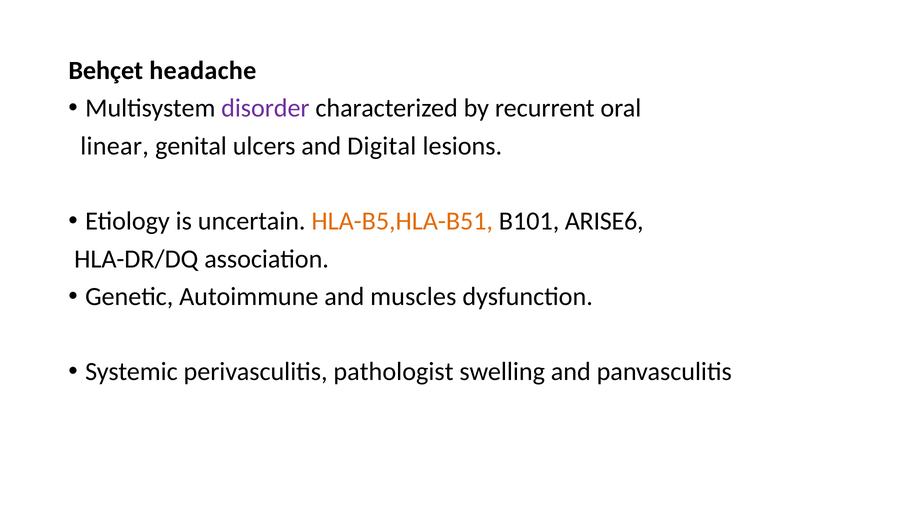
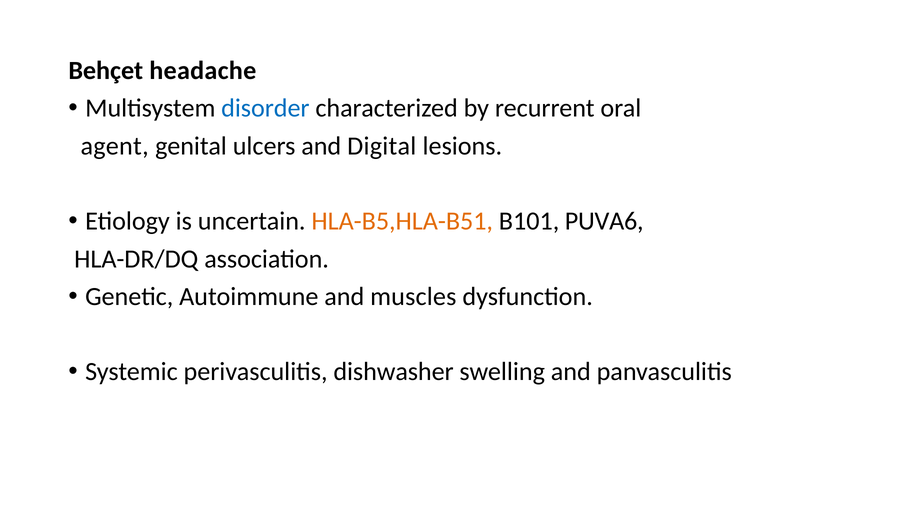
disorder colour: purple -> blue (265, 108)
linear: linear -> agent (115, 146)
ARISE6: ARISE6 -> PUVA6 (604, 221)
pathologist: pathologist -> dishwasher (394, 371)
